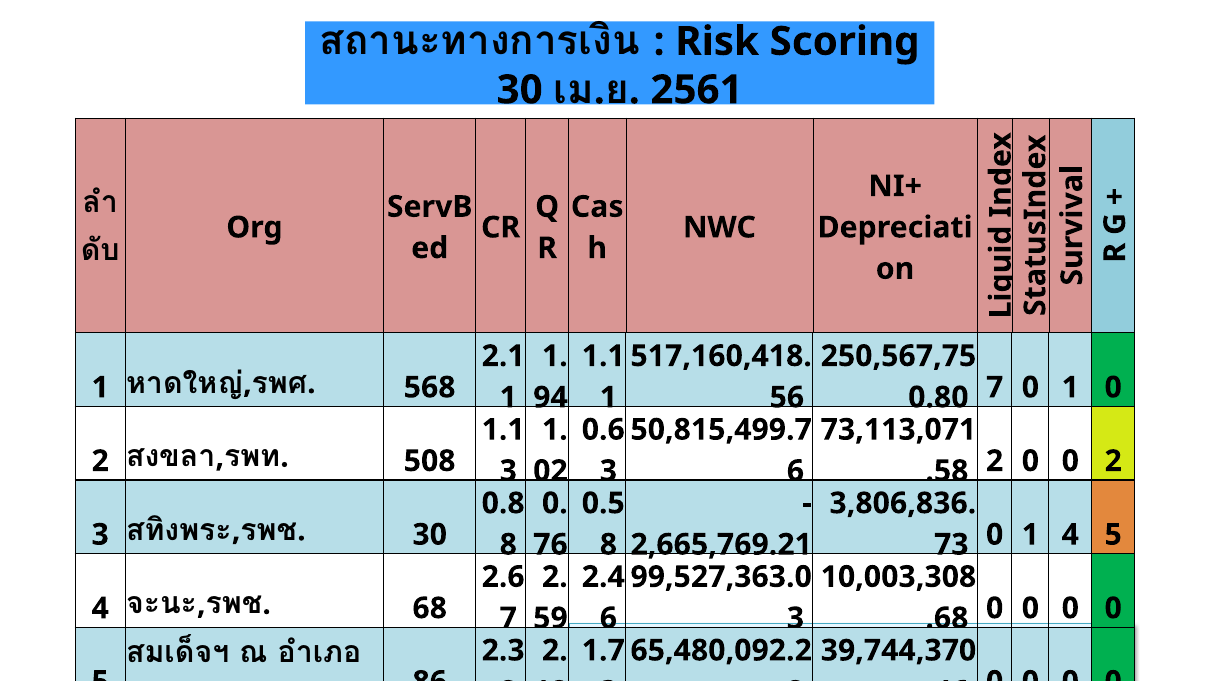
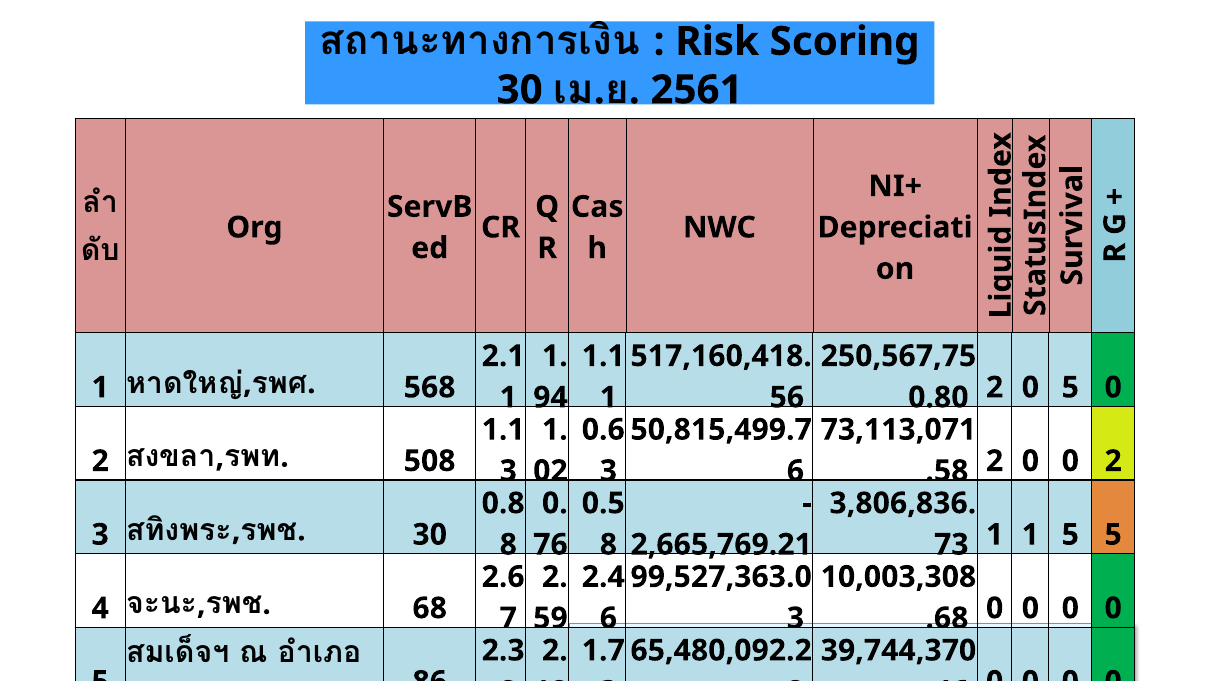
7: 7 -> 2 (995, 388)
1: 1 -> 5 (1070, 388)
0: 0 -> 1 (995, 535)
1 4: 4 -> 5 (1070, 535)
